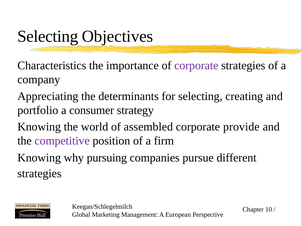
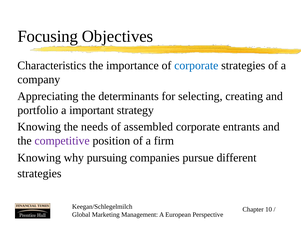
Selecting: Selecting -> Focusing (48, 36)
corporate colour: purple -> blue (196, 66)
consumer: consumer -> important (92, 110)
world: world -> needs (95, 127)
provide: provide -> entrants (241, 127)
